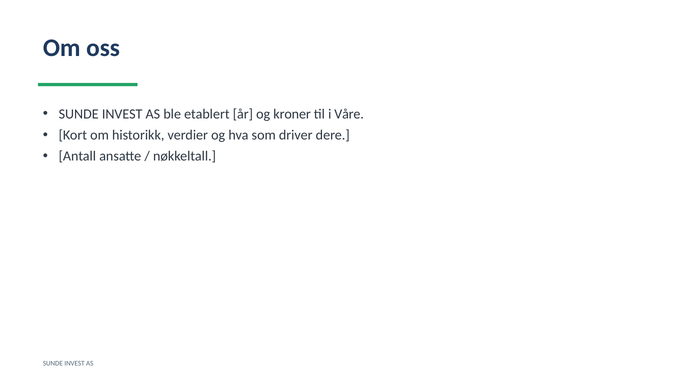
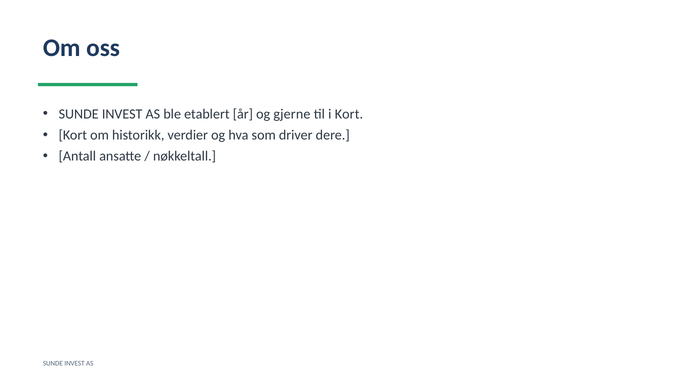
kroner: kroner -> gjerne (292, 114)
i Våre: Våre -> Kort (349, 114)
